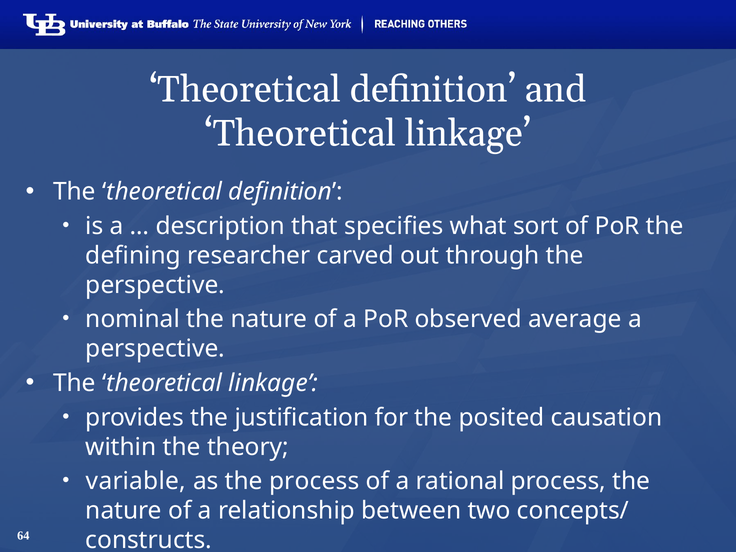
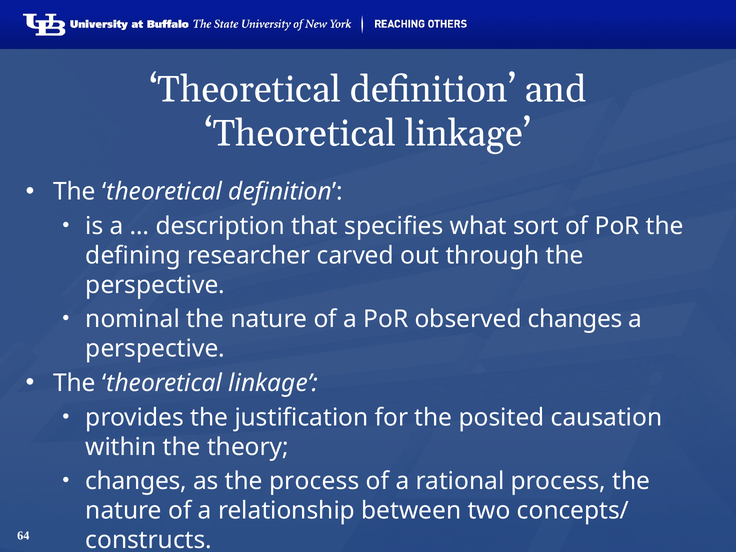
observed average: average -> changes (575, 319)
variable: variable -> changes (136, 481)
